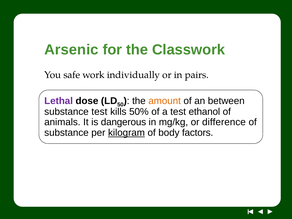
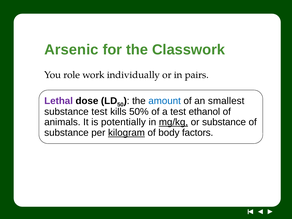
safe: safe -> role (72, 75)
amount colour: orange -> blue (165, 101)
between: between -> smallest (226, 101)
dangerous: dangerous -> potentially (123, 122)
mg/kg underline: none -> present (173, 122)
or difference: difference -> substance (224, 122)
